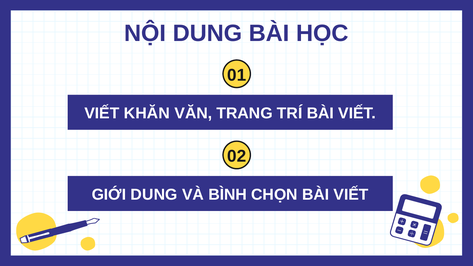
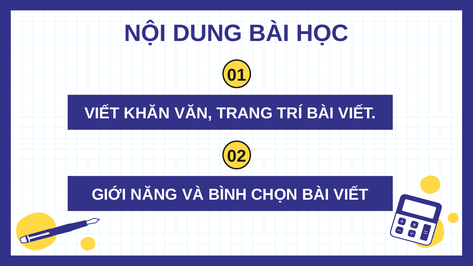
GIỚI DUNG: DUNG -> NĂNG (154, 195)
